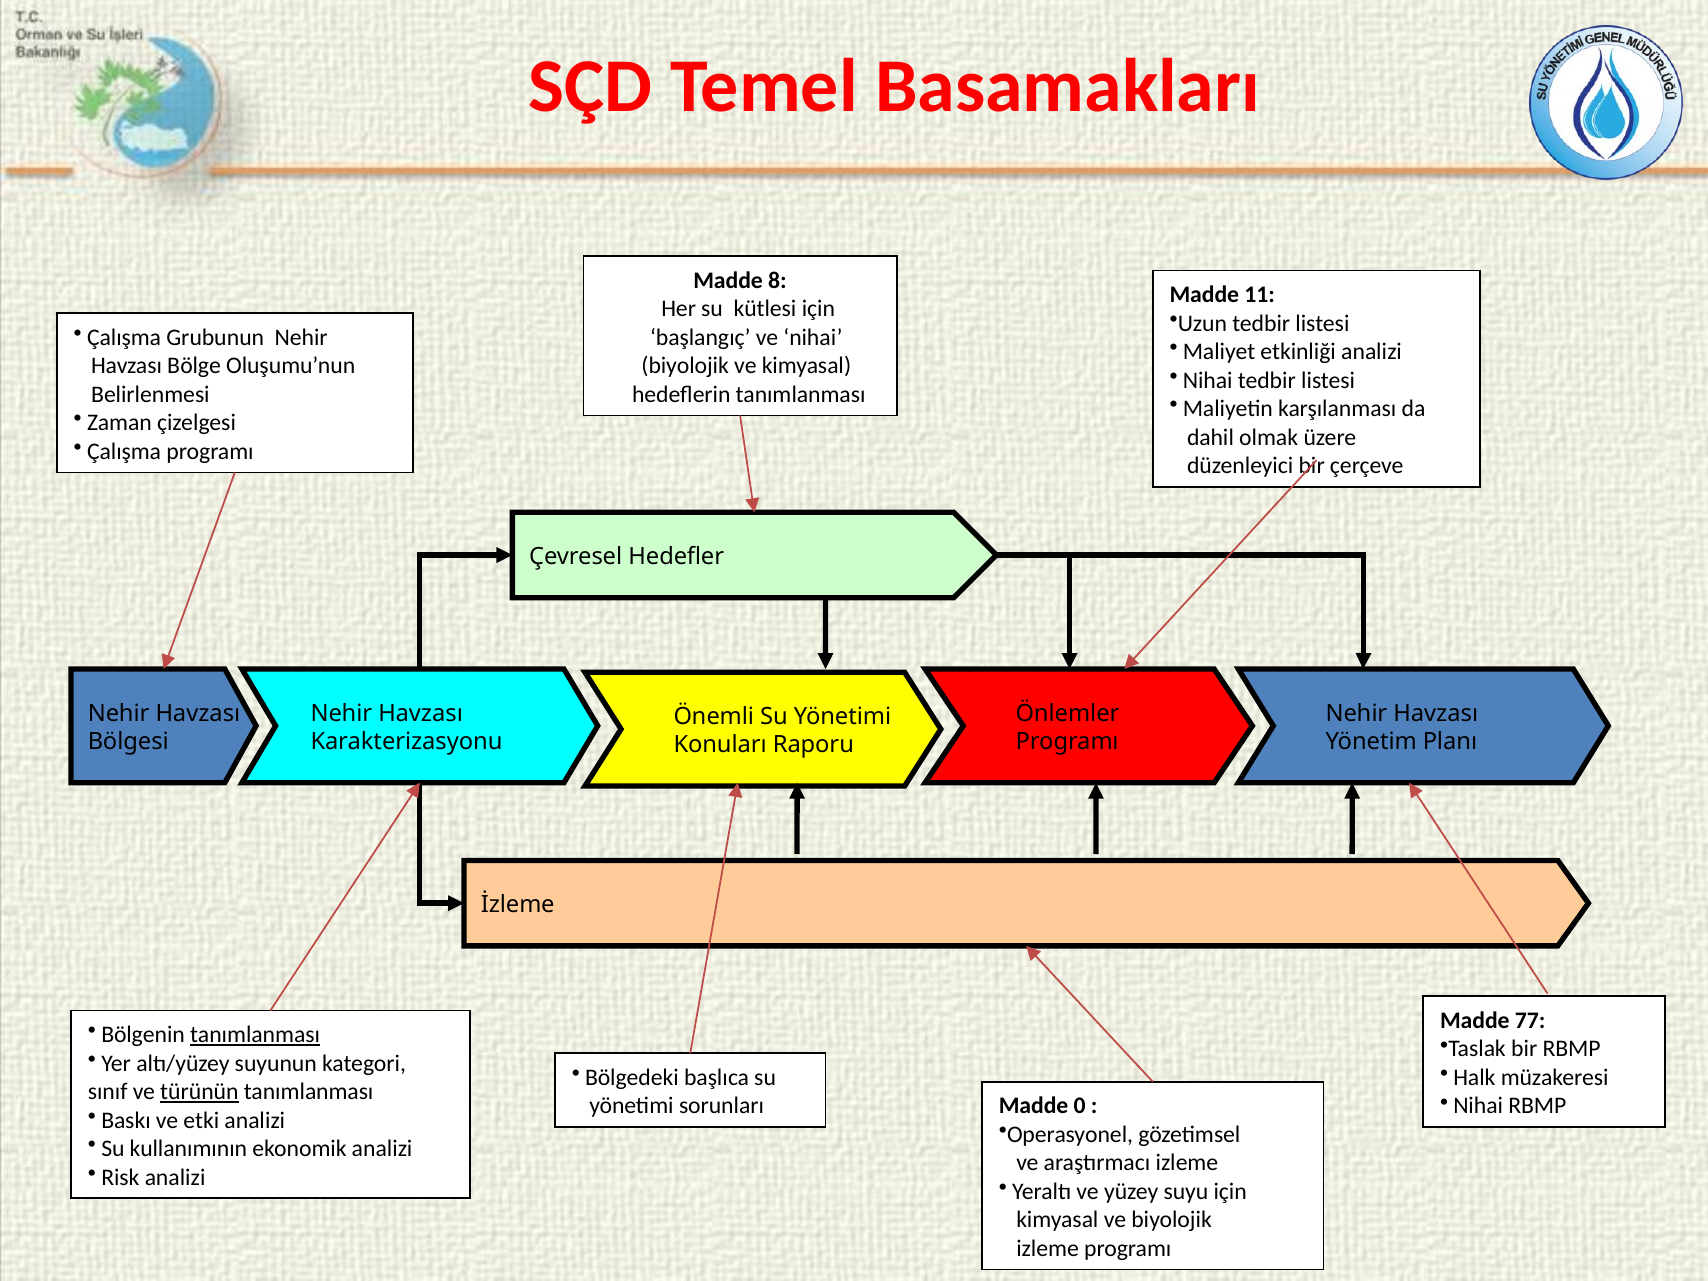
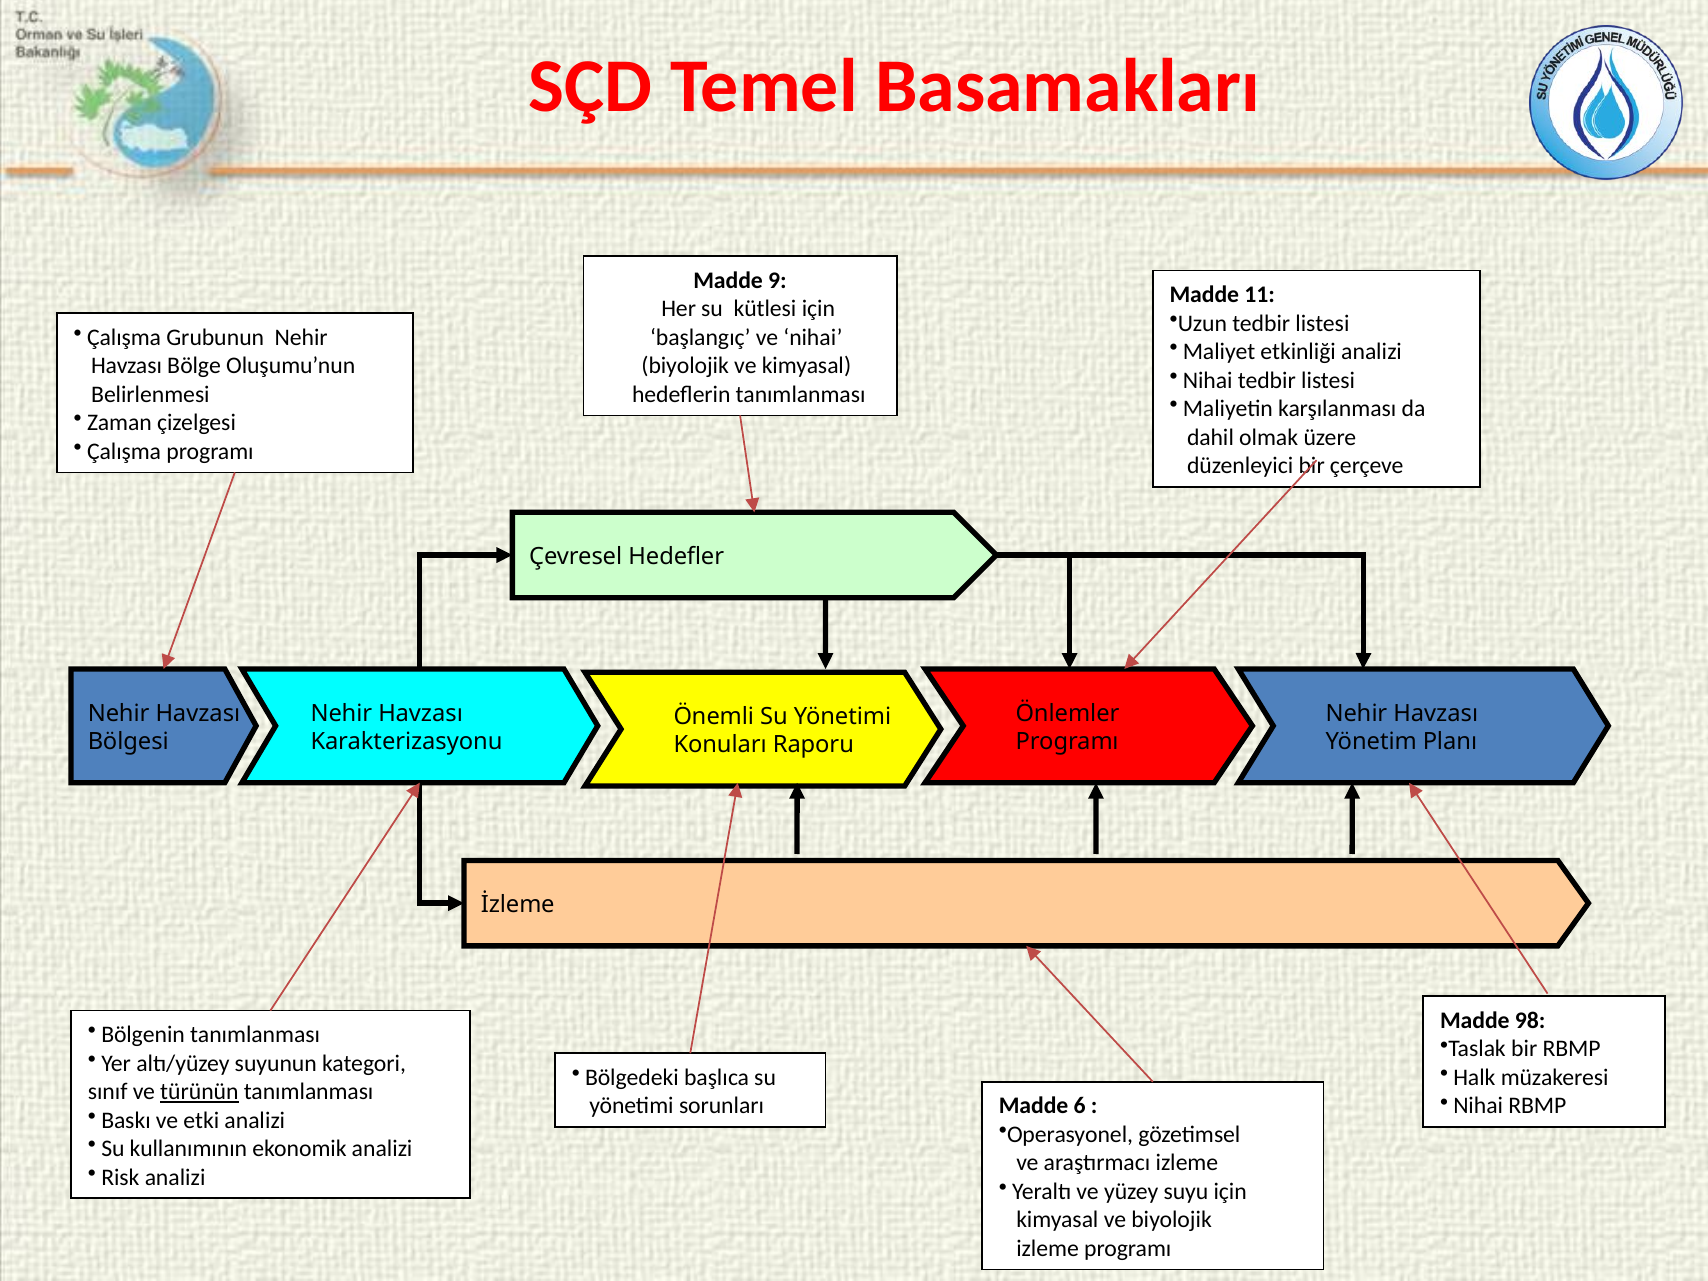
8: 8 -> 9 (778, 280)
77: 77 -> 98 (1530, 1021)
tanımlanması underline: present -> none (255, 1035)
0: 0 -> 6 (1080, 1106)
